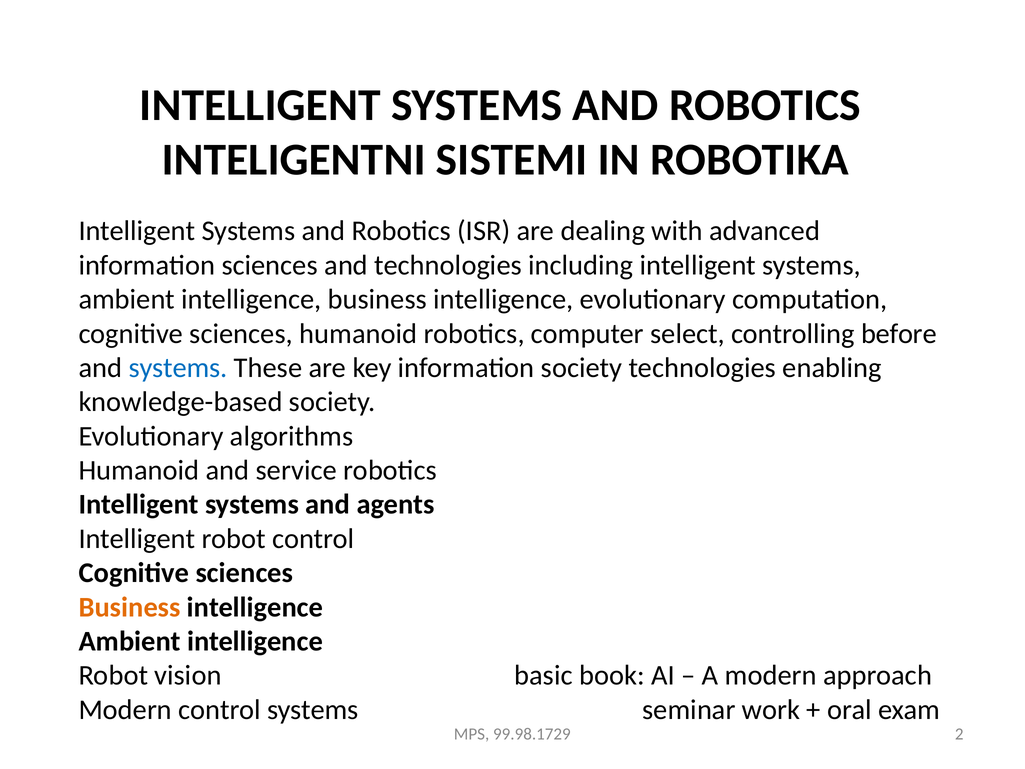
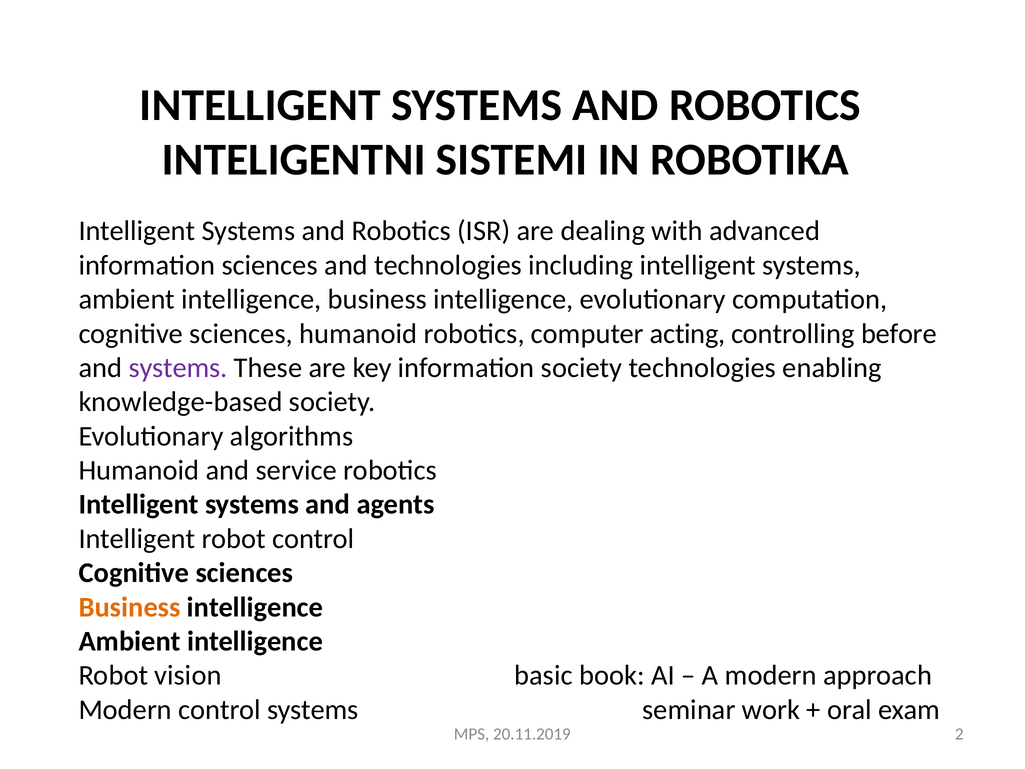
select: select -> acting (688, 333)
systems colour: blue -> purple (178, 368)
99.98.1729: 99.98.1729 -> 20.11.2019 (532, 734)
